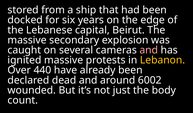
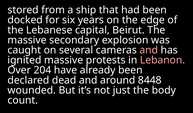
Lebanon colour: yellow -> pink (163, 60)
440: 440 -> 204 (42, 70)
6002: 6002 -> 8448 (150, 80)
